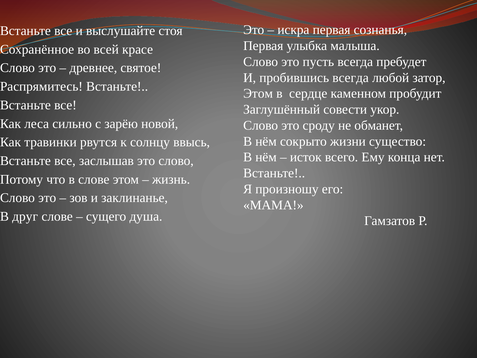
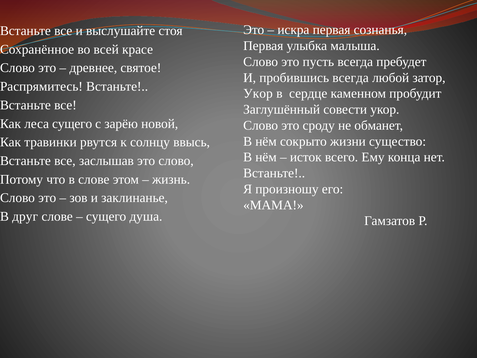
Этом: Этом -> Укор (258, 93)
леса сильно: сильно -> сущего (72, 124)
